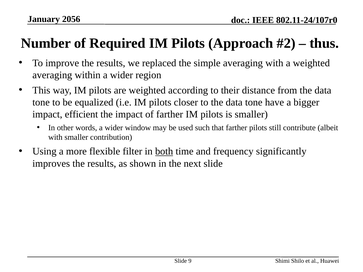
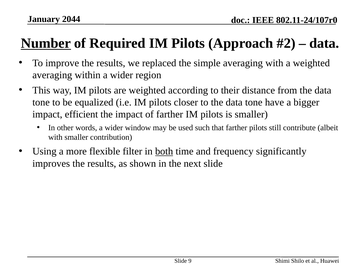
2056: 2056 -> 2044 (71, 19)
Number underline: none -> present (46, 43)
thus: thus -> data (324, 43)
